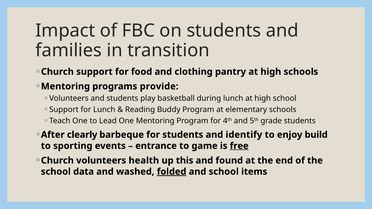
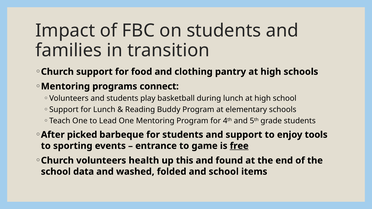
provide: provide -> connect (159, 86)
clearly: clearly -> picked (82, 135)
and identify: identify -> support (244, 135)
build: build -> tools (316, 135)
folded underline: present -> none (172, 172)
